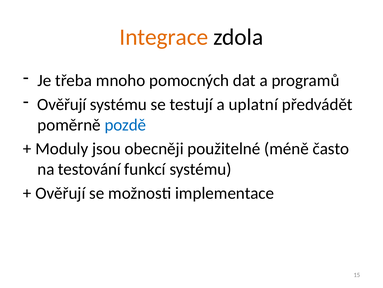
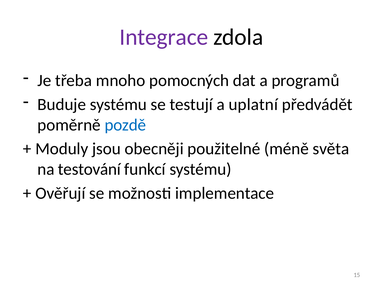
Integrace colour: orange -> purple (164, 37)
Ověřují: Ověřují -> Buduje (62, 104)
často: často -> světa (331, 148)
